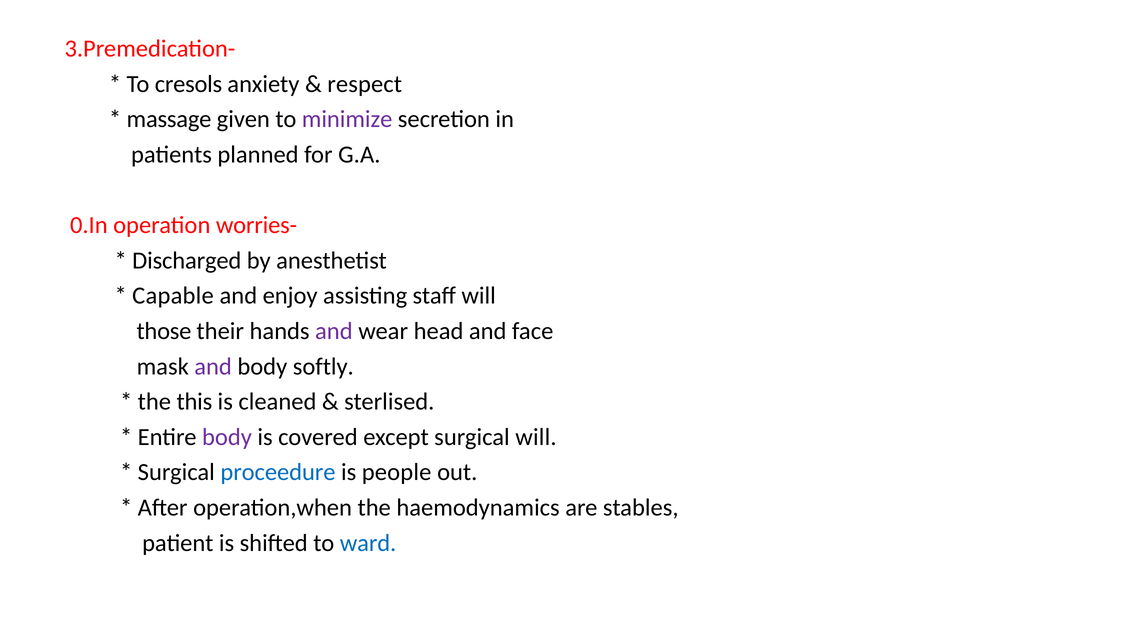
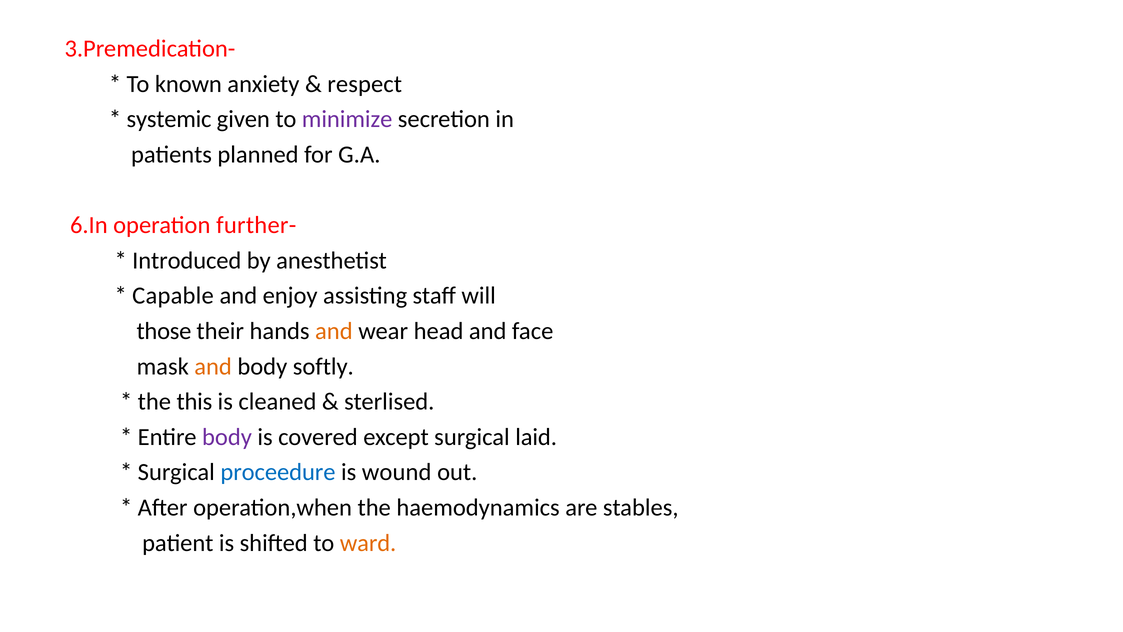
cresols: cresols -> known (188, 84)
massage: massage -> systemic (169, 119)
0.In: 0.In -> 6.In (89, 225)
worries-: worries- -> further- (256, 225)
Discharged: Discharged -> Introduced (187, 260)
and colour: purple -> orange (334, 331)
and colour: purple -> orange (213, 366)
surgical will: will -> laid (536, 437)
people: people -> wound (397, 472)
ward colour: blue -> orange (368, 543)
